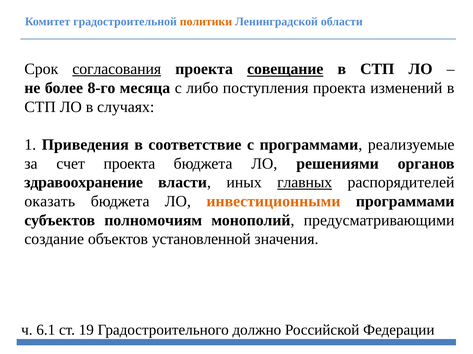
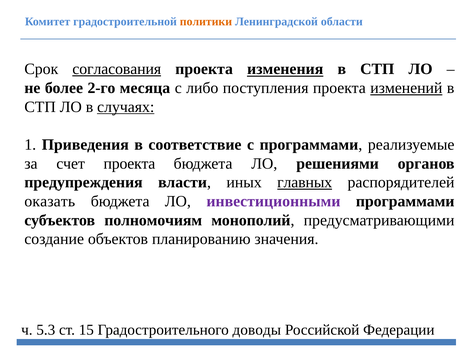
совещание: совещание -> изменения (285, 69)
8-го: 8-го -> 2-го (101, 88)
изменений underline: none -> present (406, 88)
случаях underline: none -> present (126, 107)
здравоохранение: здравоохранение -> предупреждения (84, 183)
инвестиционными colour: orange -> purple (273, 202)
установленной: установленной -> планированию (201, 240)
6.1: 6.1 -> 5.3 (46, 331)
19: 19 -> 15 (86, 331)
должно: должно -> доводы (257, 331)
